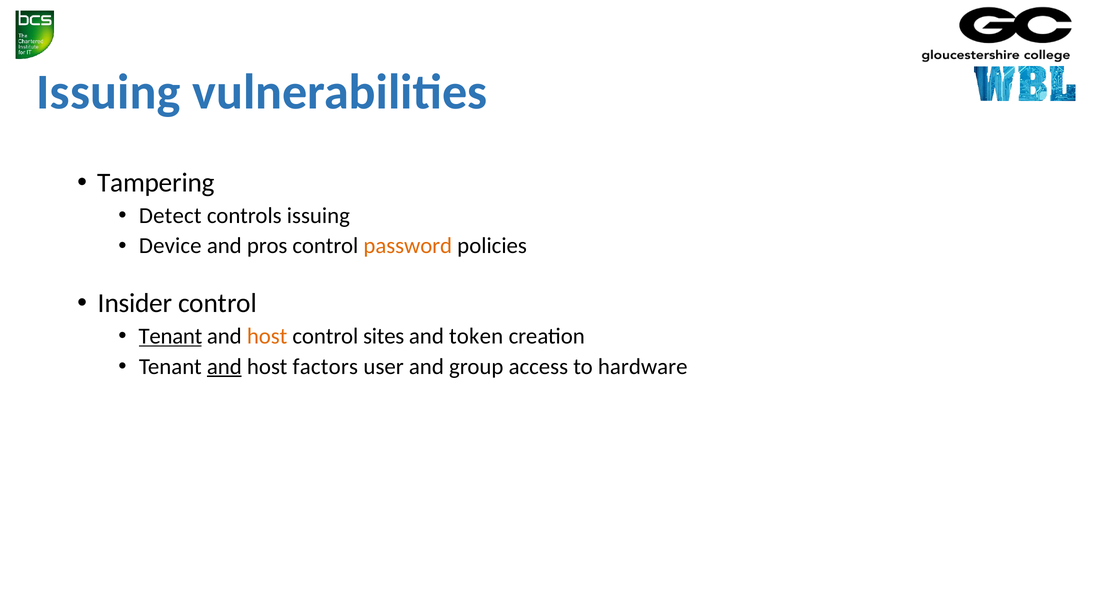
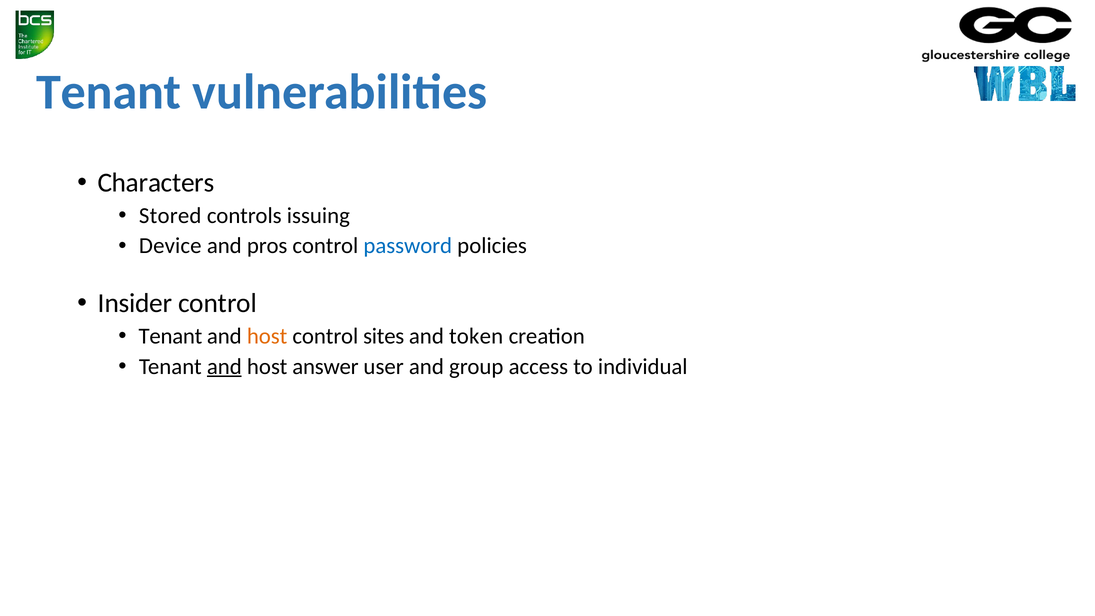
Issuing: Issuing -> Tenant (109, 92)
Tampering: Tampering -> Characters (156, 183)
Detect: Detect -> Stored (170, 216)
password colour: orange -> blue (408, 246)
Tenant underline: present -> none (170, 336)
factors: factors -> answer (326, 367)
hardware: hardware -> individual (643, 367)
